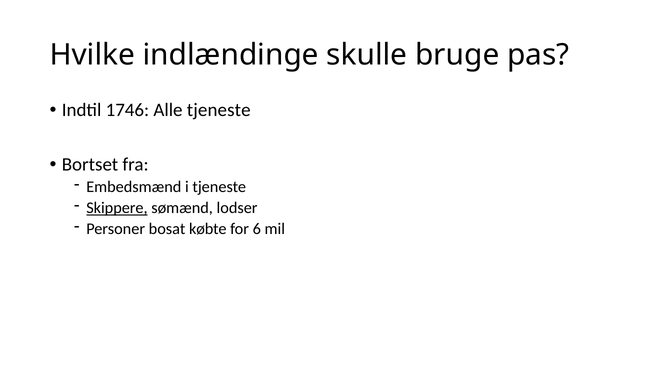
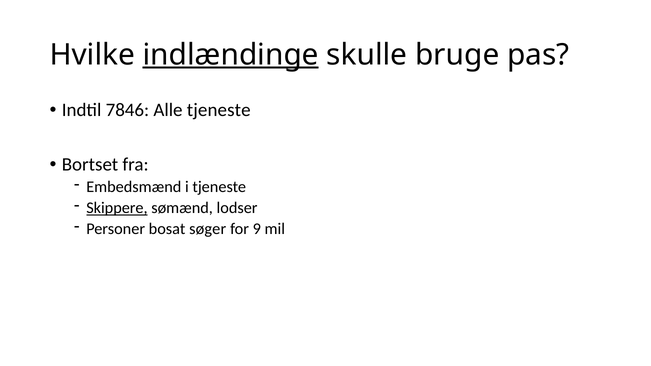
indlændinge underline: none -> present (231, 55)
1746: 1746 -> 7846 (127, 110)
købte: købte -> søger (208, 229)
6: 6 -> 9 (257, 229)
